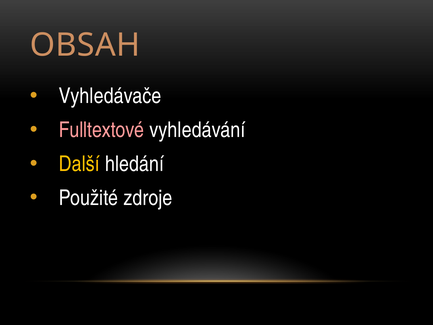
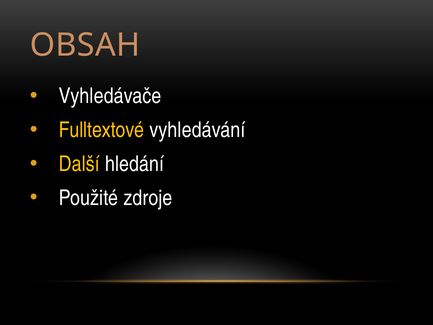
Fulltextové colour: pink -> yellow (101, 130)
